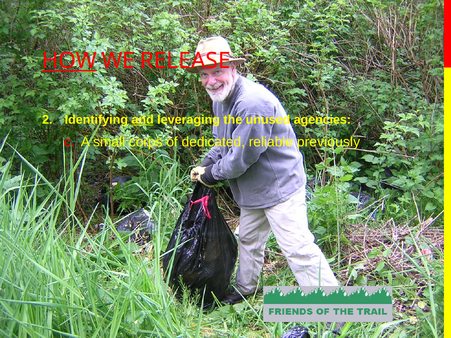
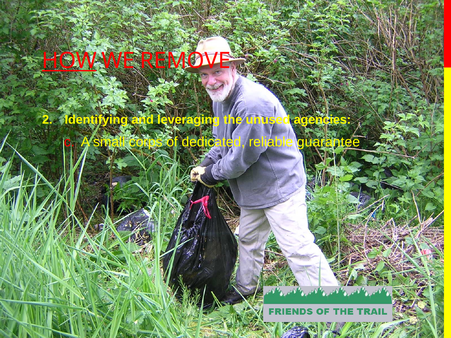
RELEASE: RELEASE -> REMOVE (185, 61)
and underline: present -> none (143, 120)
previously: previously -> guarantee (328, 142)
